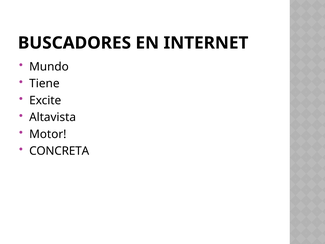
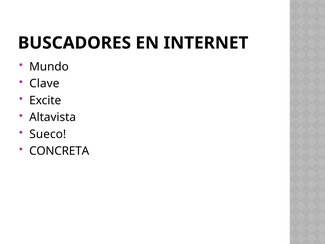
Tiene: Tiene -> Clave (44, 84)
Motor: Motor -> Sueco (48, 134)
